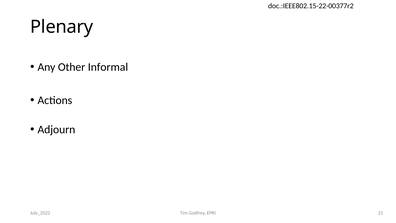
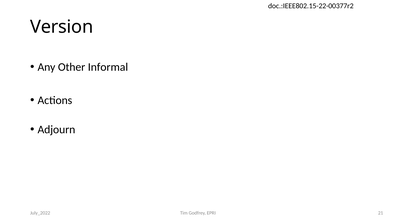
Plenary: Plenary -> Version (62, 27)
